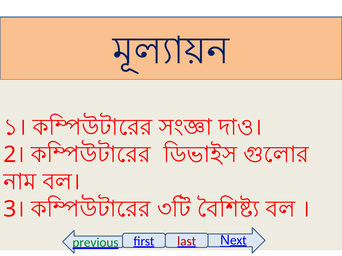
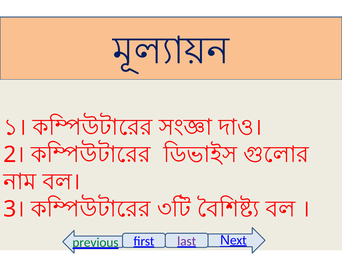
last colour: red -> purple (187, 242)
